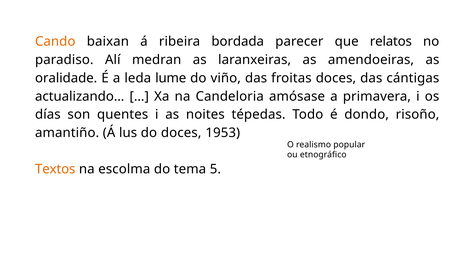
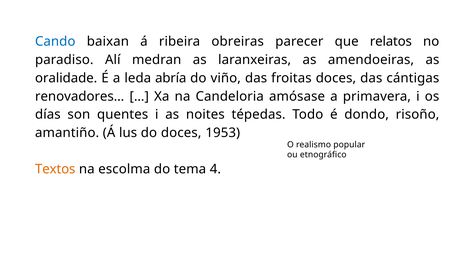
Cando colour: orange -> blue (55, 42)
bordada: bordada -> obreiras (238, 42)
lume: lume -> abría (171, 78)
actualizando…: actualizando… -> renovadores… (80, 96)
5: 5 -> 4 (215, 169)
